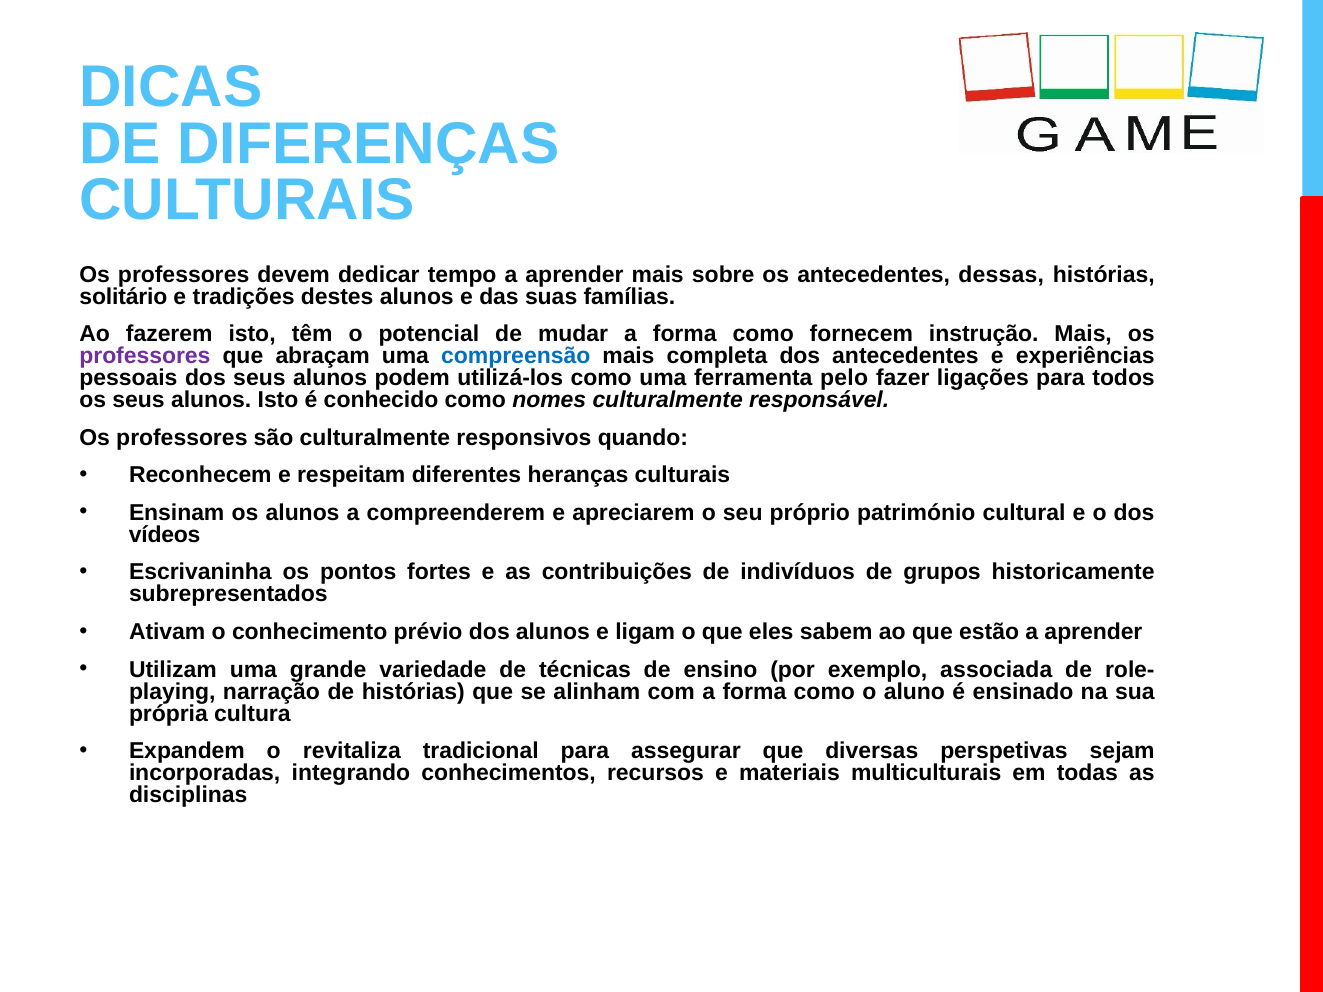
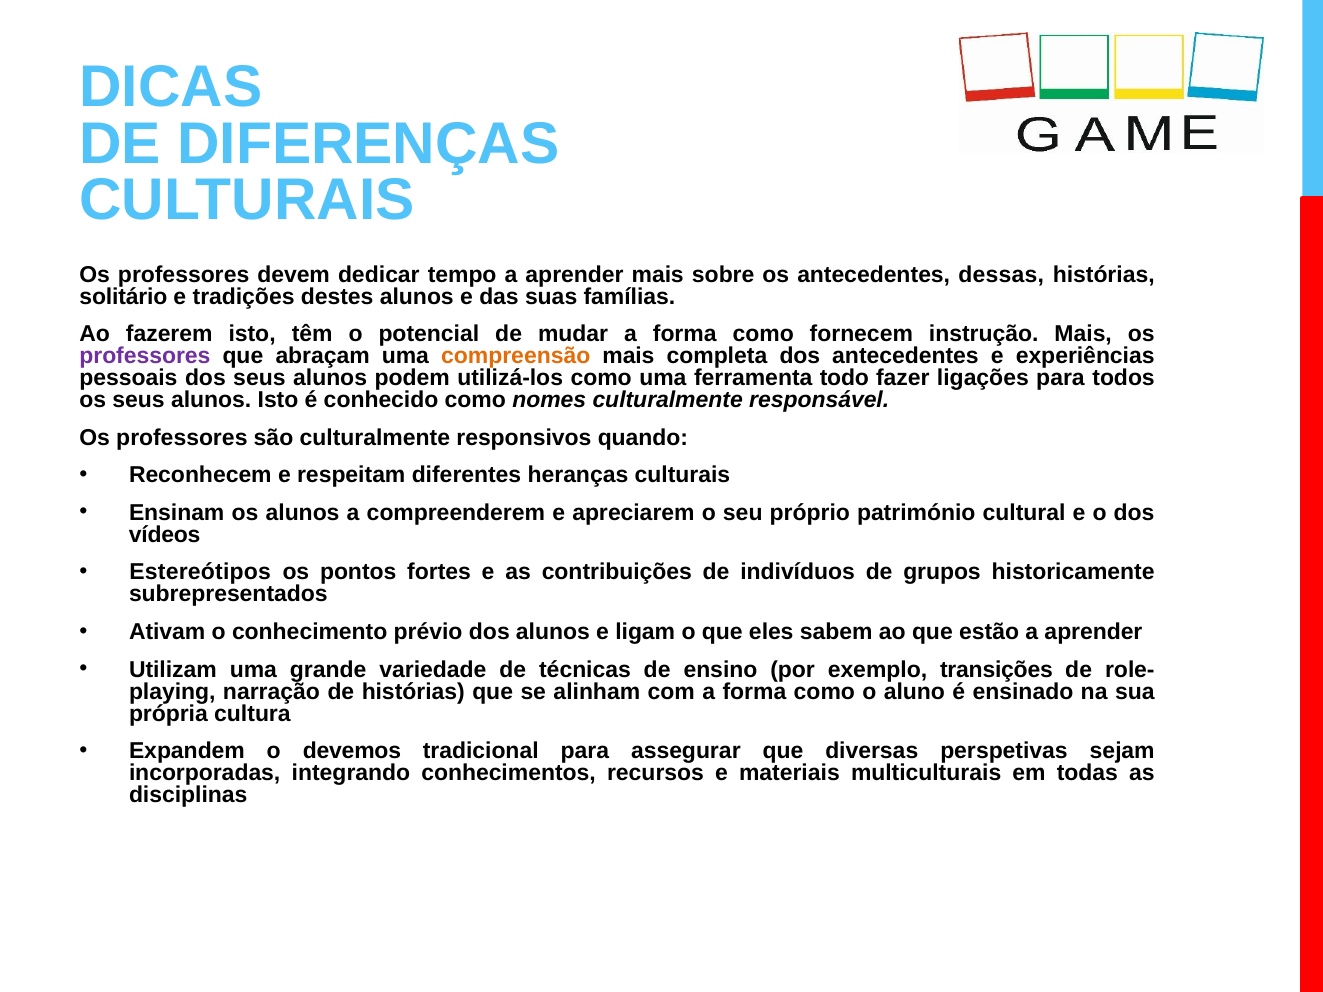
compreensão colour: blue -> orange (516, 356)
pelo: pelo -> todo (844, 378)
Escrivaninha: Escrivaninha -> Estereótipos (200, 573)
associada: associada -> transições (996, 670)
revitaliza: revitaliza -> devemos (352, 751)
